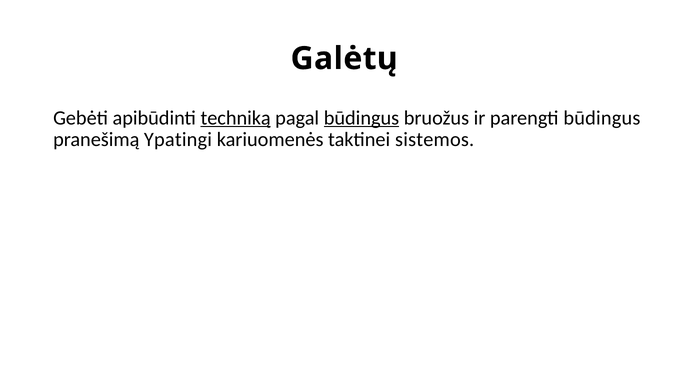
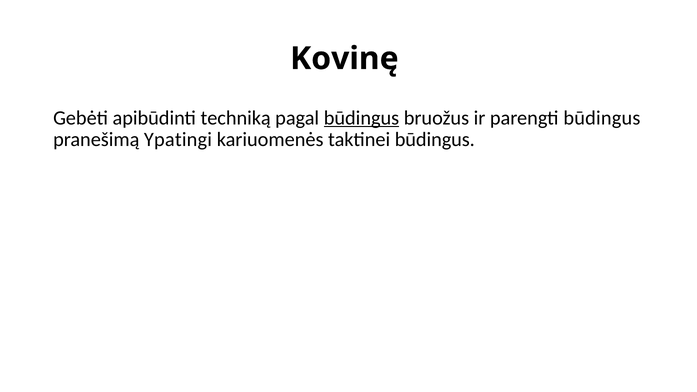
Galėtų: Galėtų -> Kovinę (344, 59)
techniką underline: present -> none (236, 118)
taktinei sistemos: sistemos -> būdingus (435, 140)
